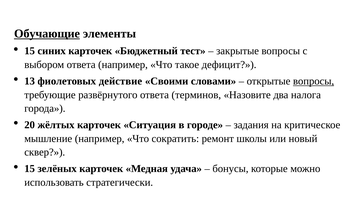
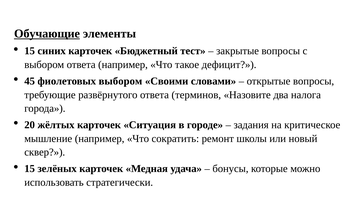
13: 13 -> 45 (30, 81)
фиолетовых действие: действие -> выбором (120, 81)
вопросы underline: present -> none (314, 81)
